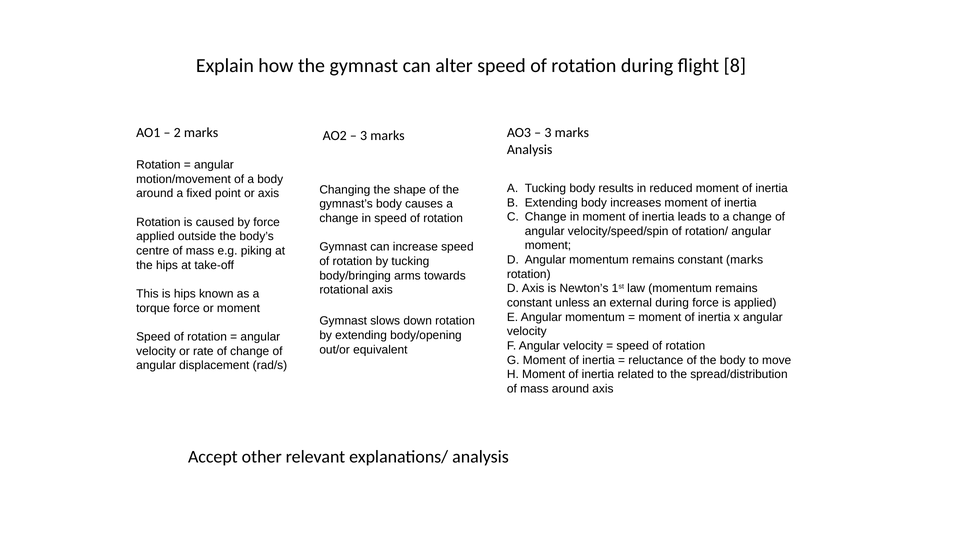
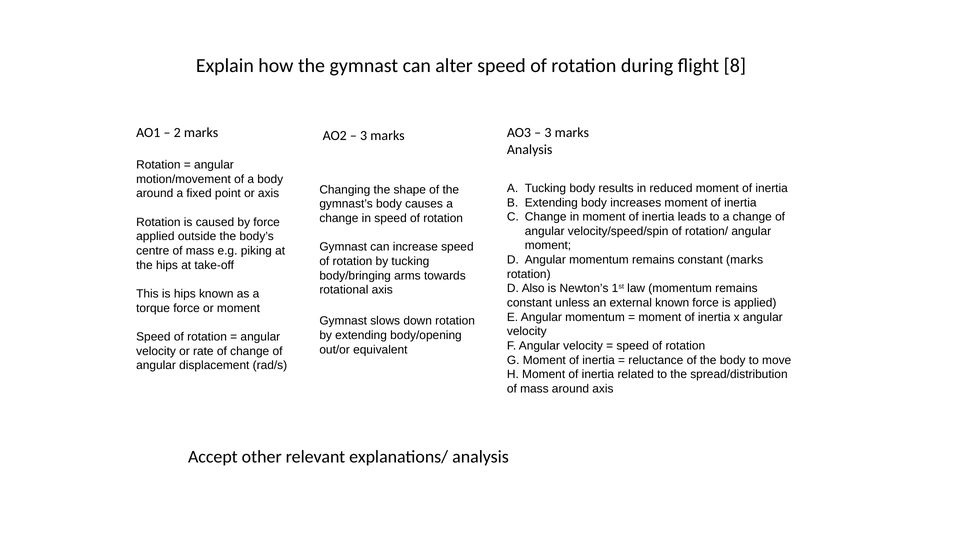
D Axis: Axis -> Also (533, 289)
external during: during -> known (672, 303)
